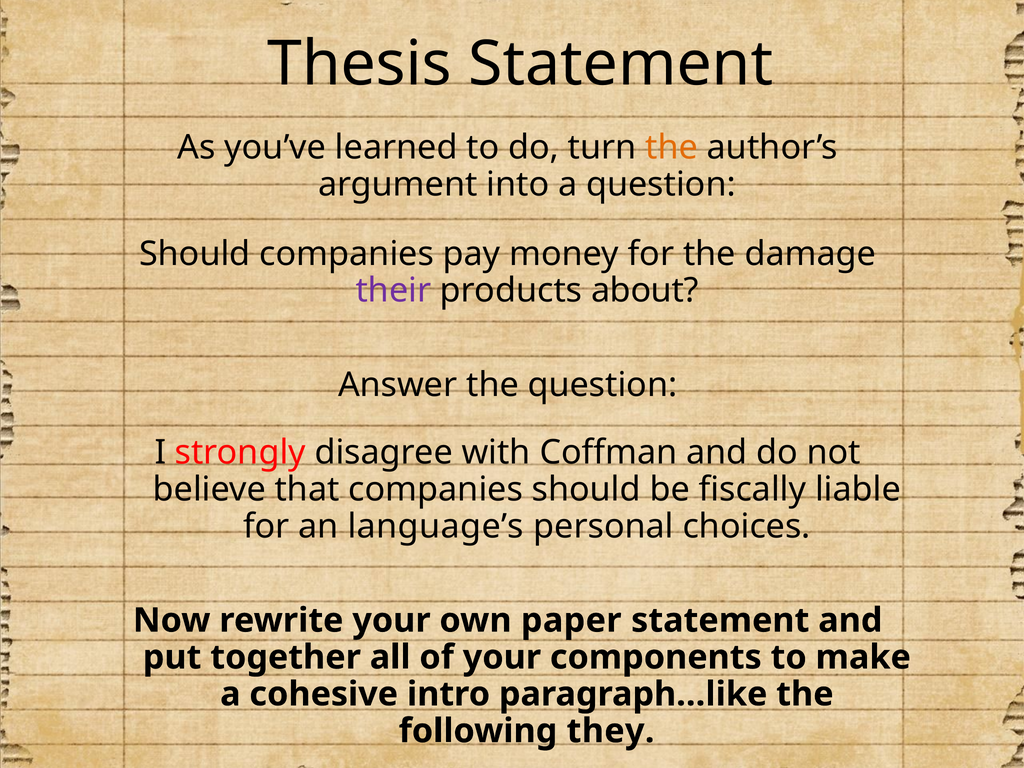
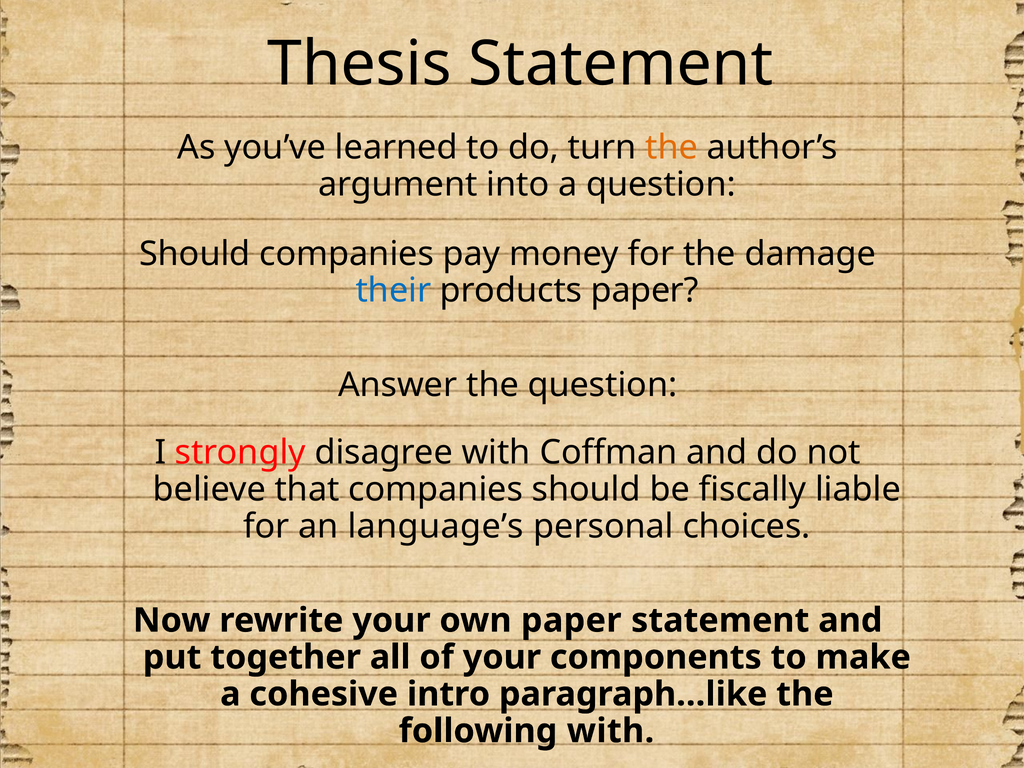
their colour: purple -> blue (393, 291)
products about: about -> paper (645, 291)
following they: they -> with (611, 731)
